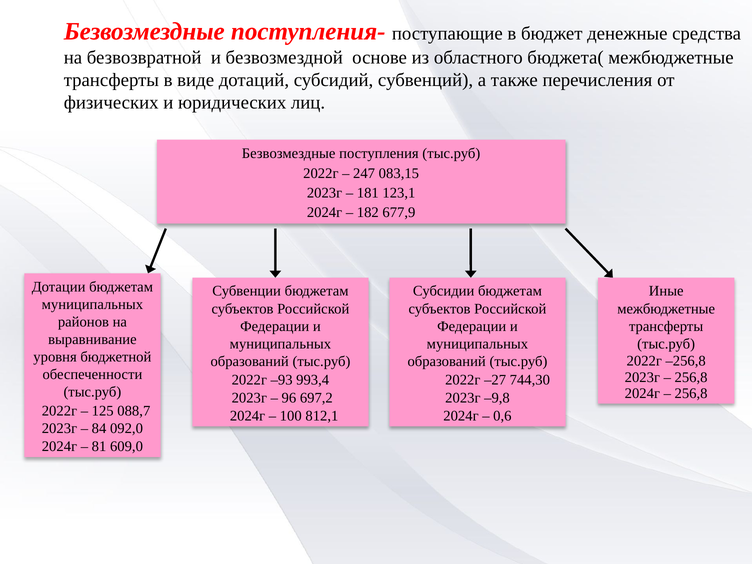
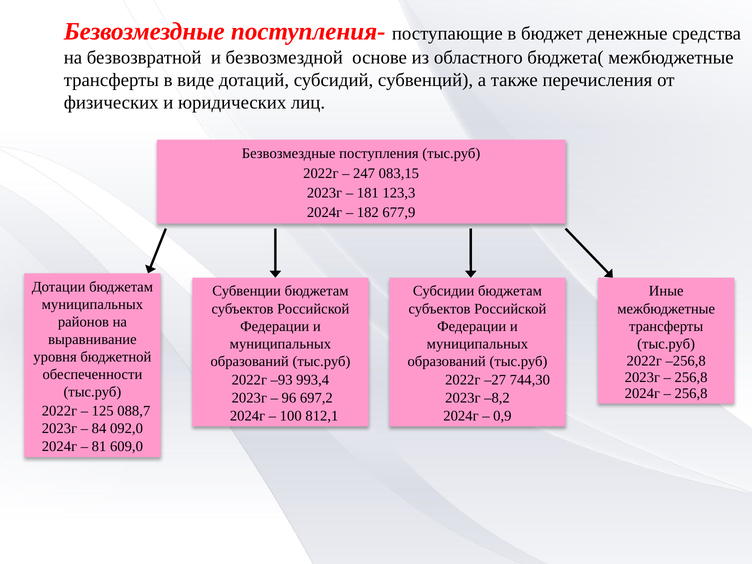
123,1: 123,1 -> 123,3 (399, 193)
–9,8: –9,8 -> –8,2 (497, 398)
0,6: 0,6 -> 0,9 (502, 416)
